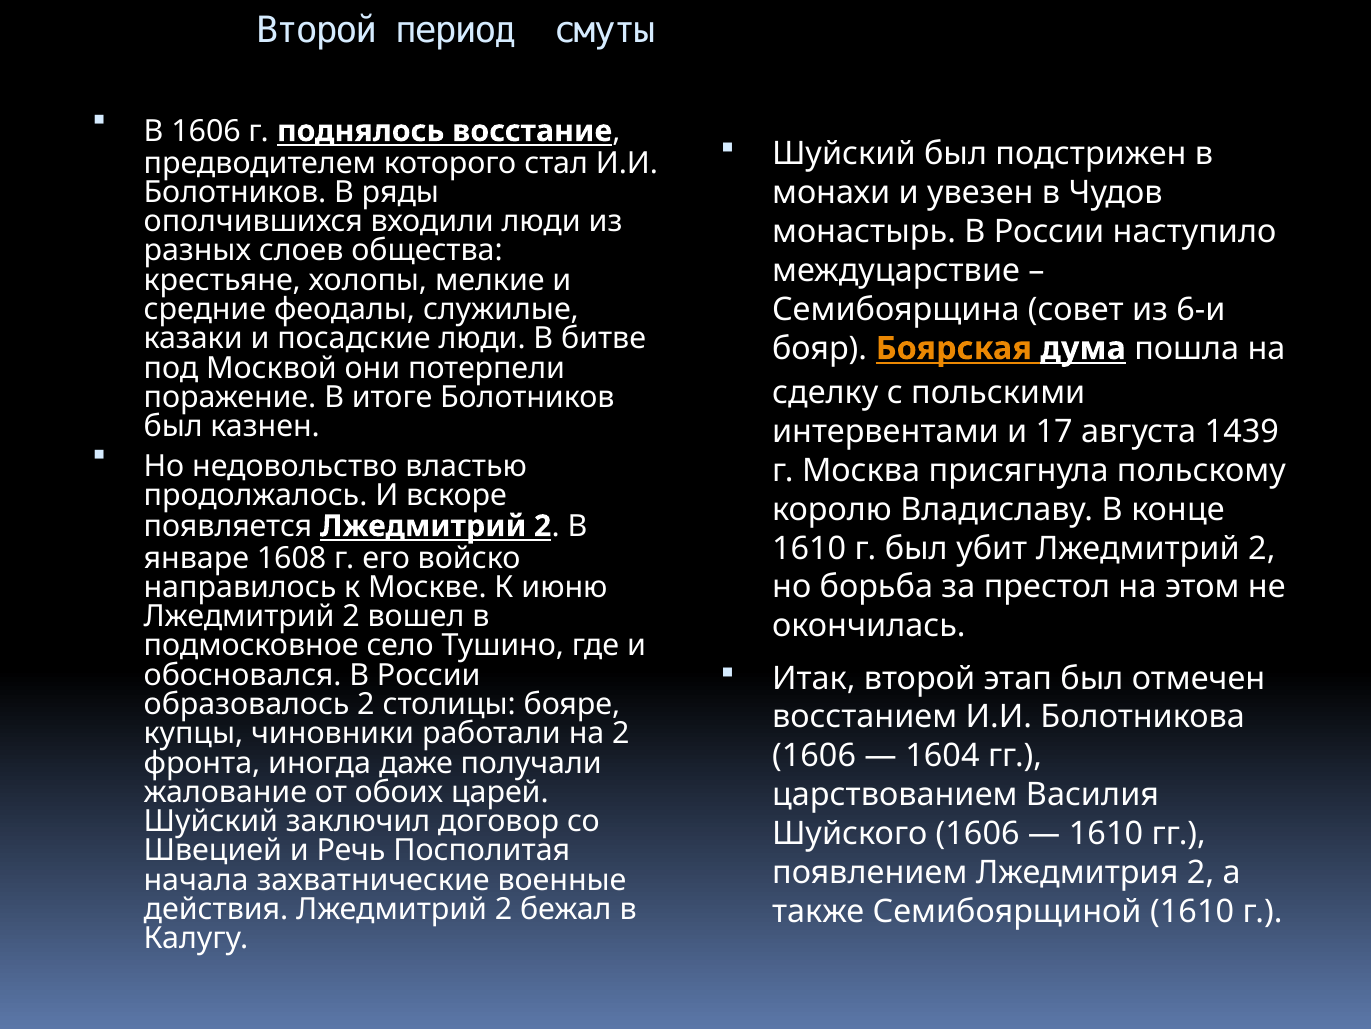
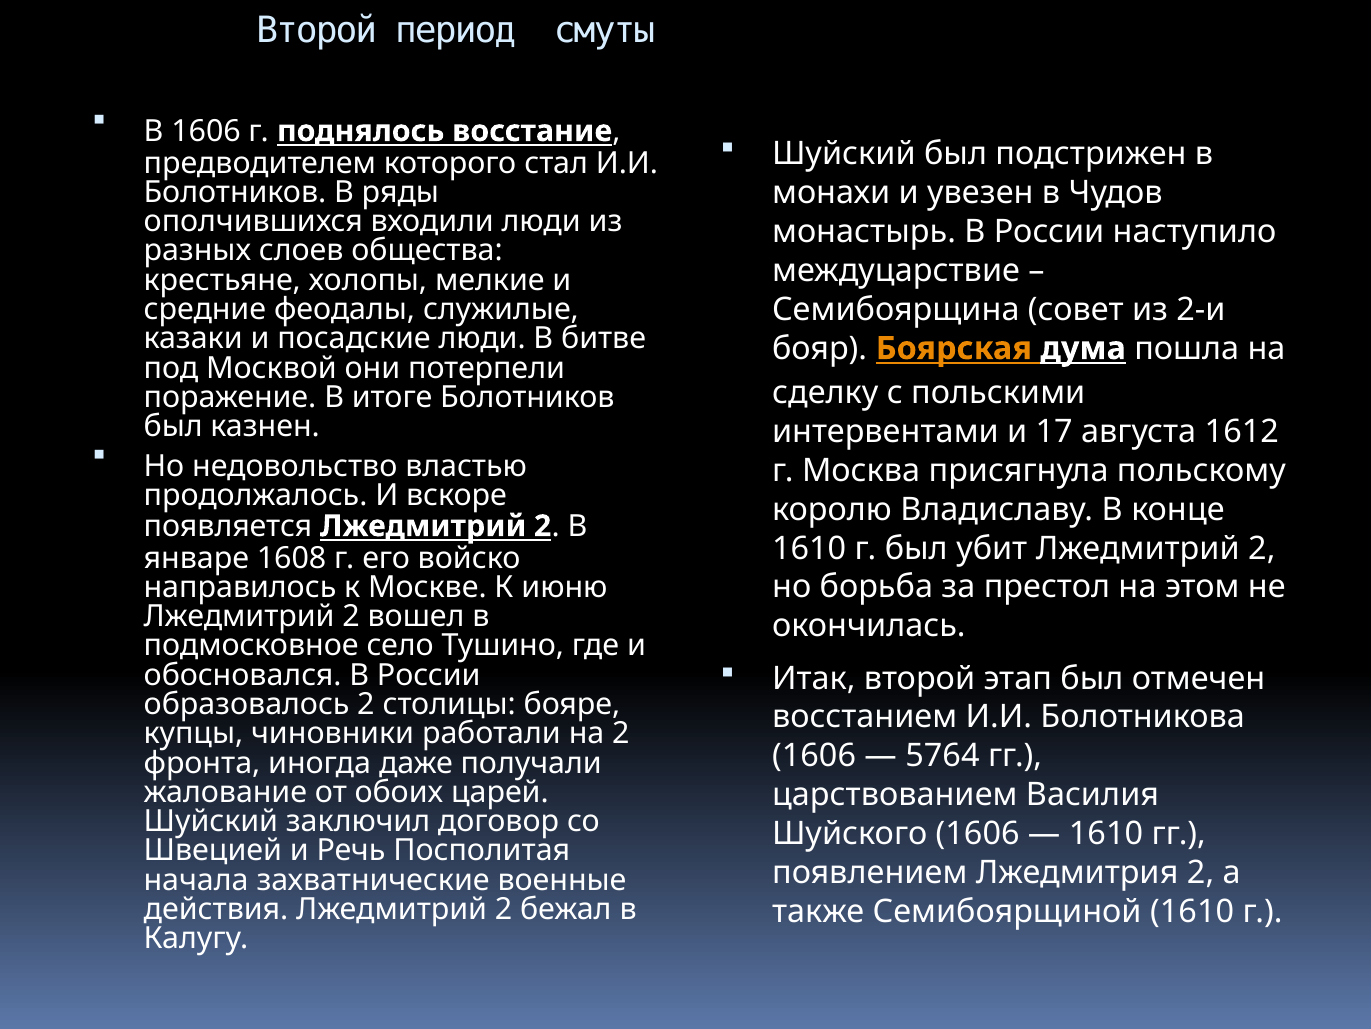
6-и: 6-и -> 2-и (1201, 309)
1439: 1439 -> 1612 (1242, 431)
1604: 1604 -> 5764 (942, 756)
